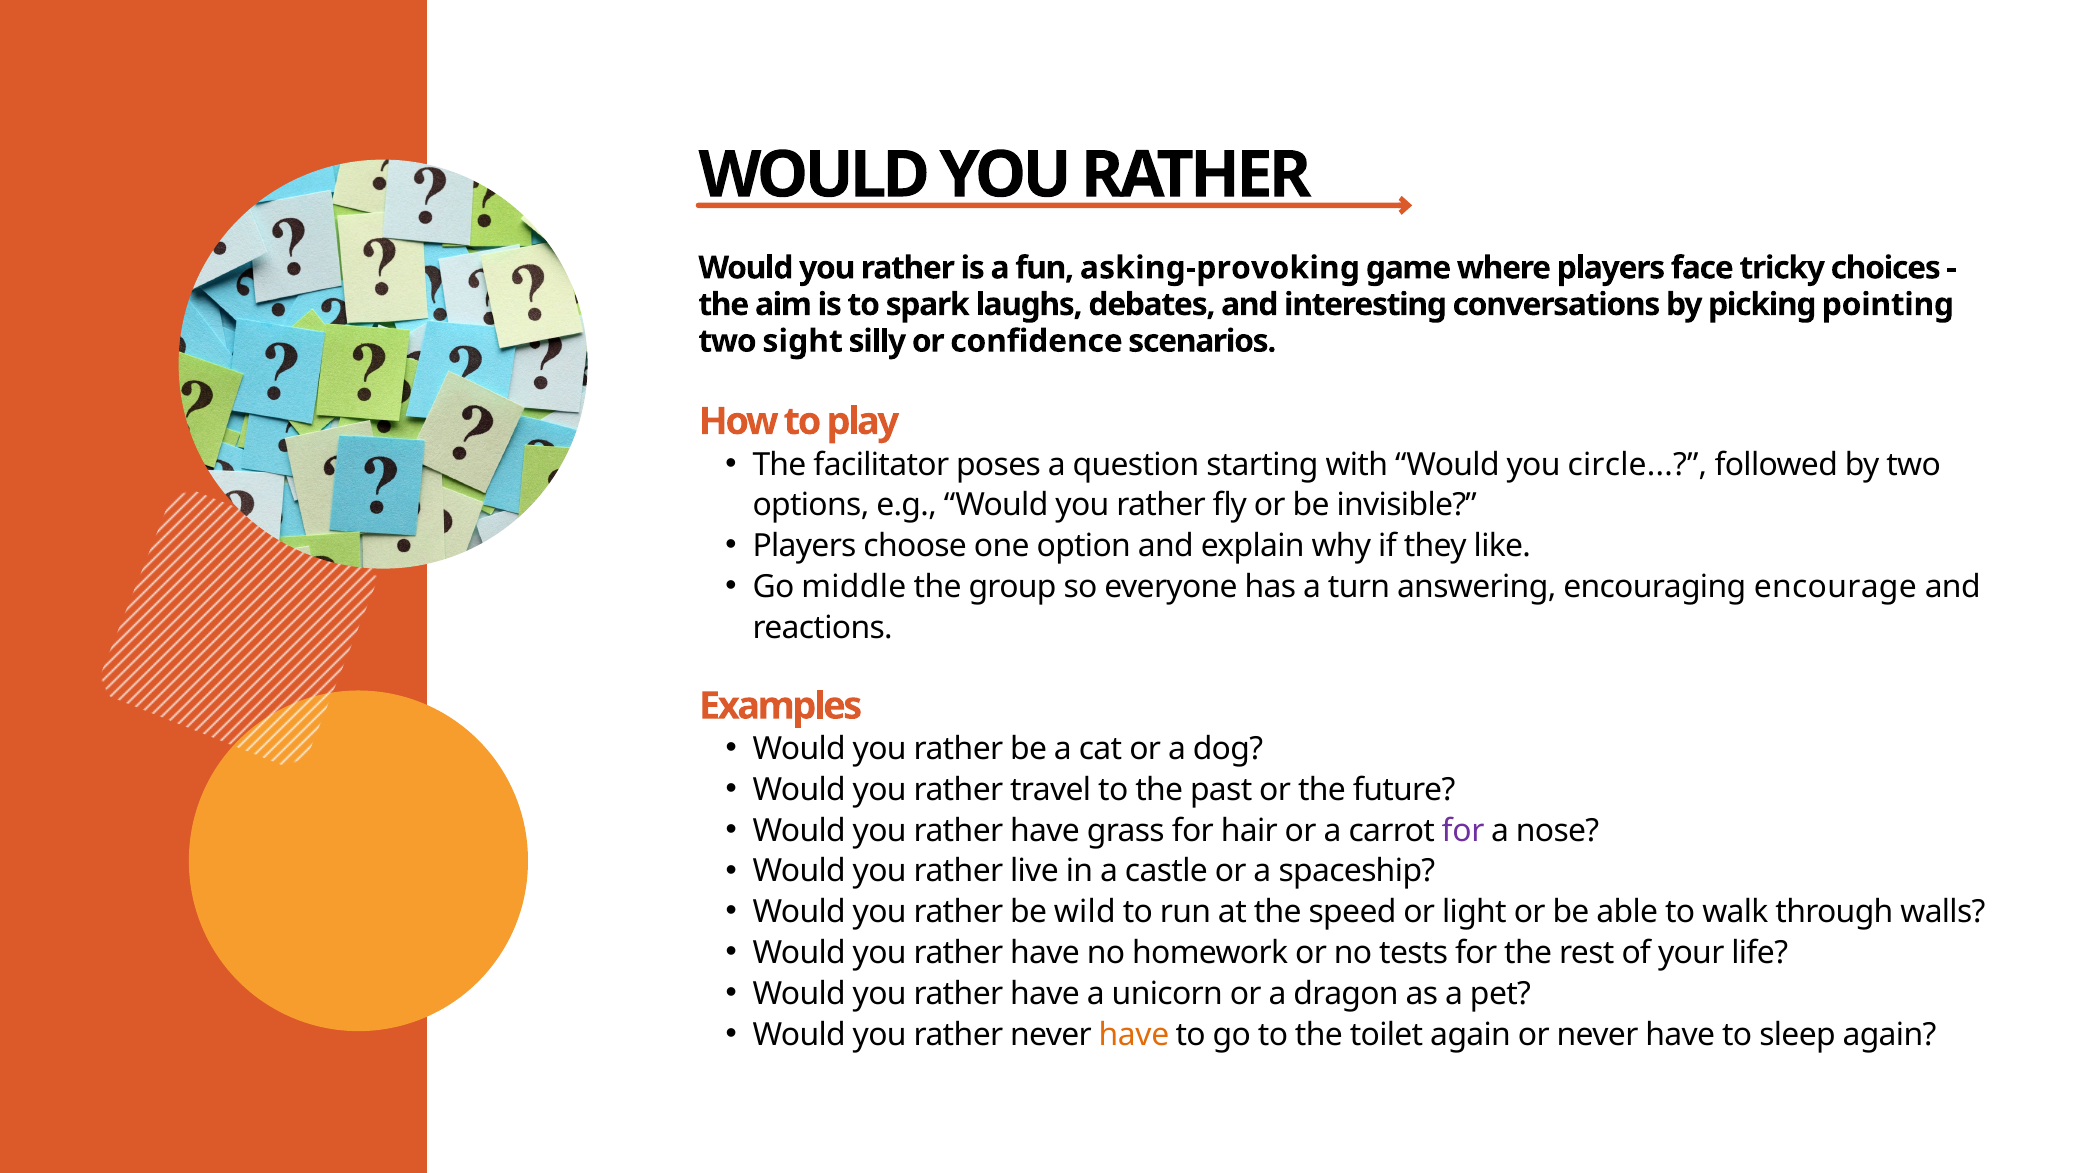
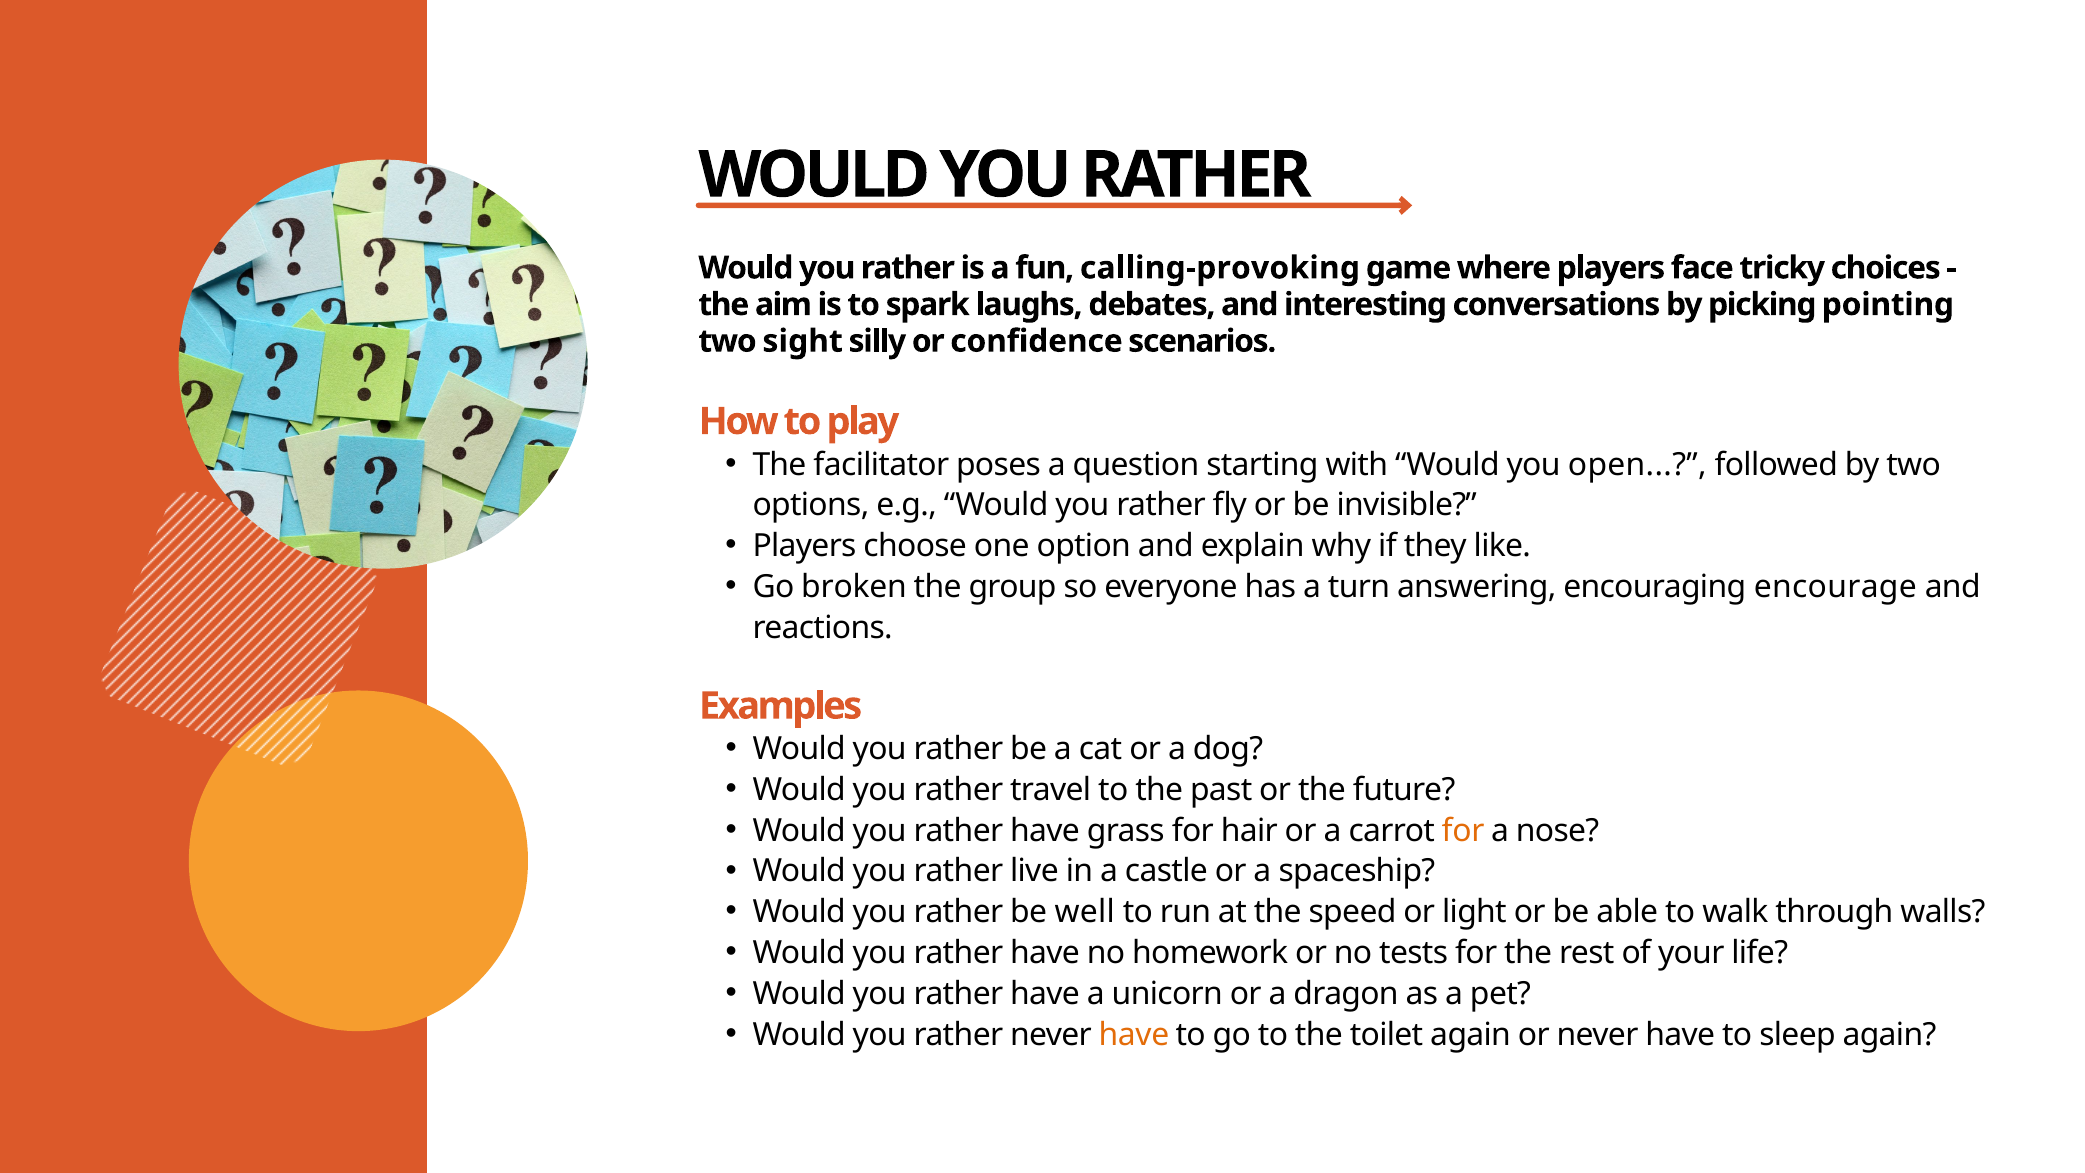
asking-provoking: asking-provoking -> calling-provoking (1220, 268)
circle: circle -> open (1637, 465)
middle: middle -> broken (854, 587)
for colour: purple -> orange (1463, 831)
wild: wild -> well (1085, 912)
